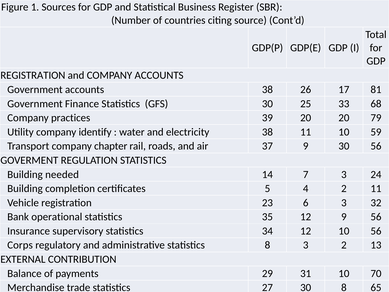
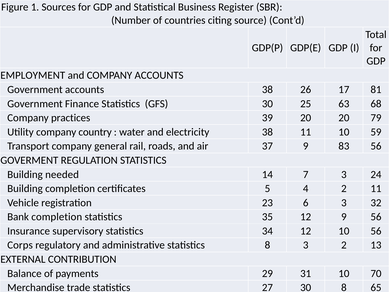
REGISTRATION: REGISTRATION -> EMPLOYMENT (33, 75)
33: 33 -> 63 (344, 104)
identify: identify -> country (95, 132)
chapter: chapter -> general (111, 146)
9 30: 30 -> 83 (344, 146)
Bank operational: operational -> completion (57, 217)
